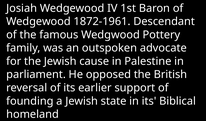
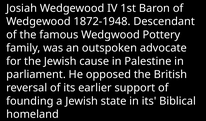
1872-1961: 1872-1961 -> 1872-1948 (102, 21)
